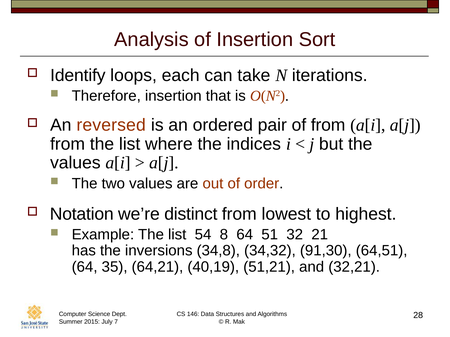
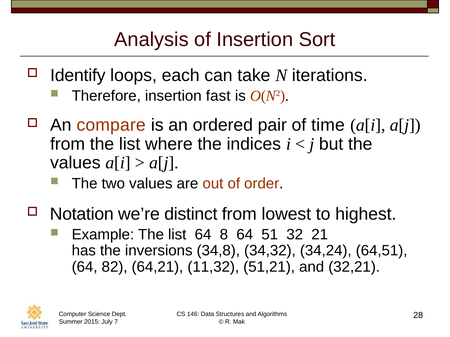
that: that -> fast (218, 96)
reversed: reversed -> compare (111, 125)
of from: from -> time (328, 125)
list 54: 54 -> 64 (203, 235)
91,30: 91,30 -> 34,24 (326, 251)
35: 35 -> 82 (115, 267)
40,19: 40,19 -> 11,32 (213, 267)
